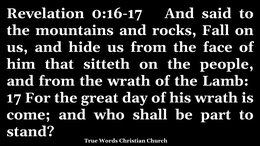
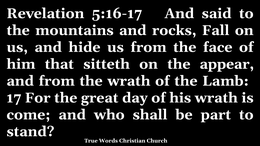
0:16-17: 0:16-17 -> 5:16-17 (117, 14)
people: people -> appear (227, 64)
